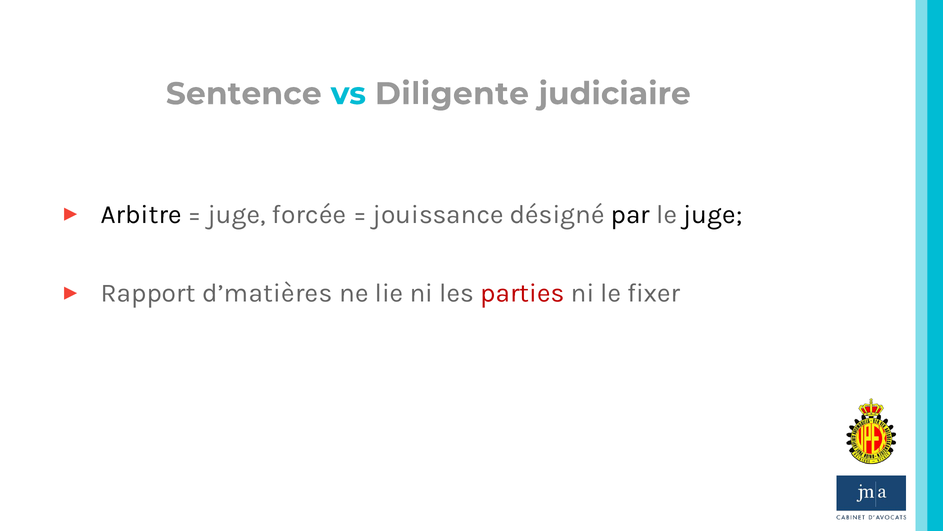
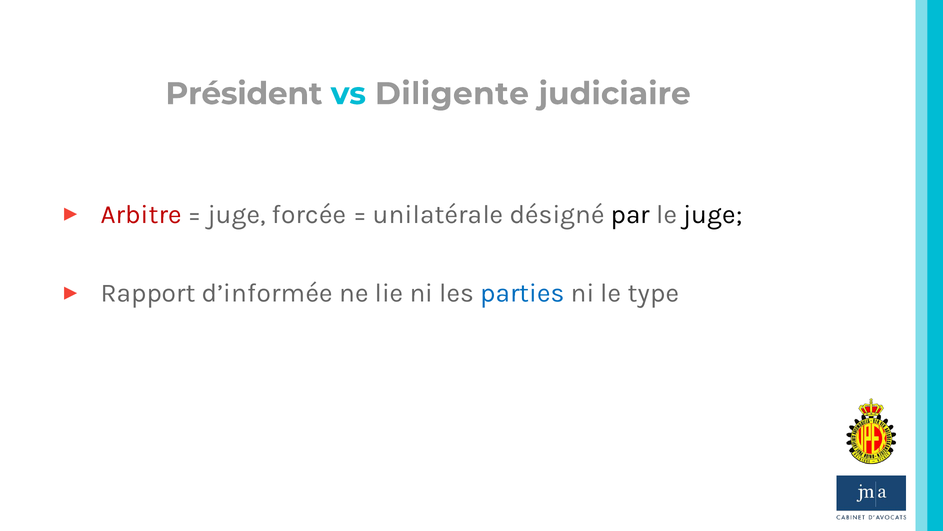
Sentence: Sentence -> Président (244, 94)
Arbitre colour: black -> red (141, 214)
jouissance: jouissance -> unilatérale (438, 214)
d’matières: d’matières -> d’informée (267, 293)
parties colour: red -> blue (522, 293)
fixer: fixer -> type (654, 293)
